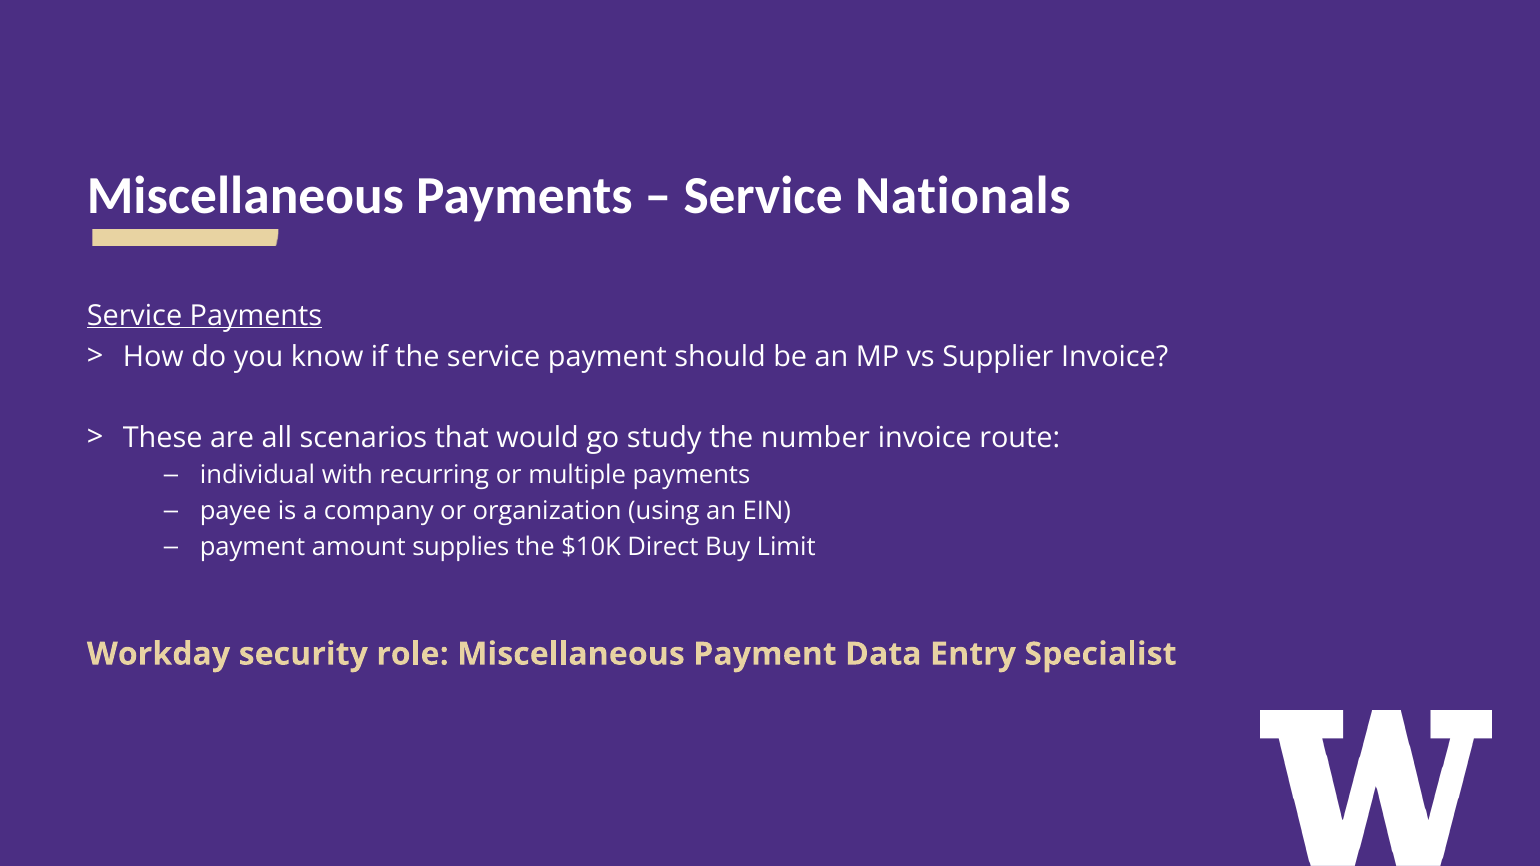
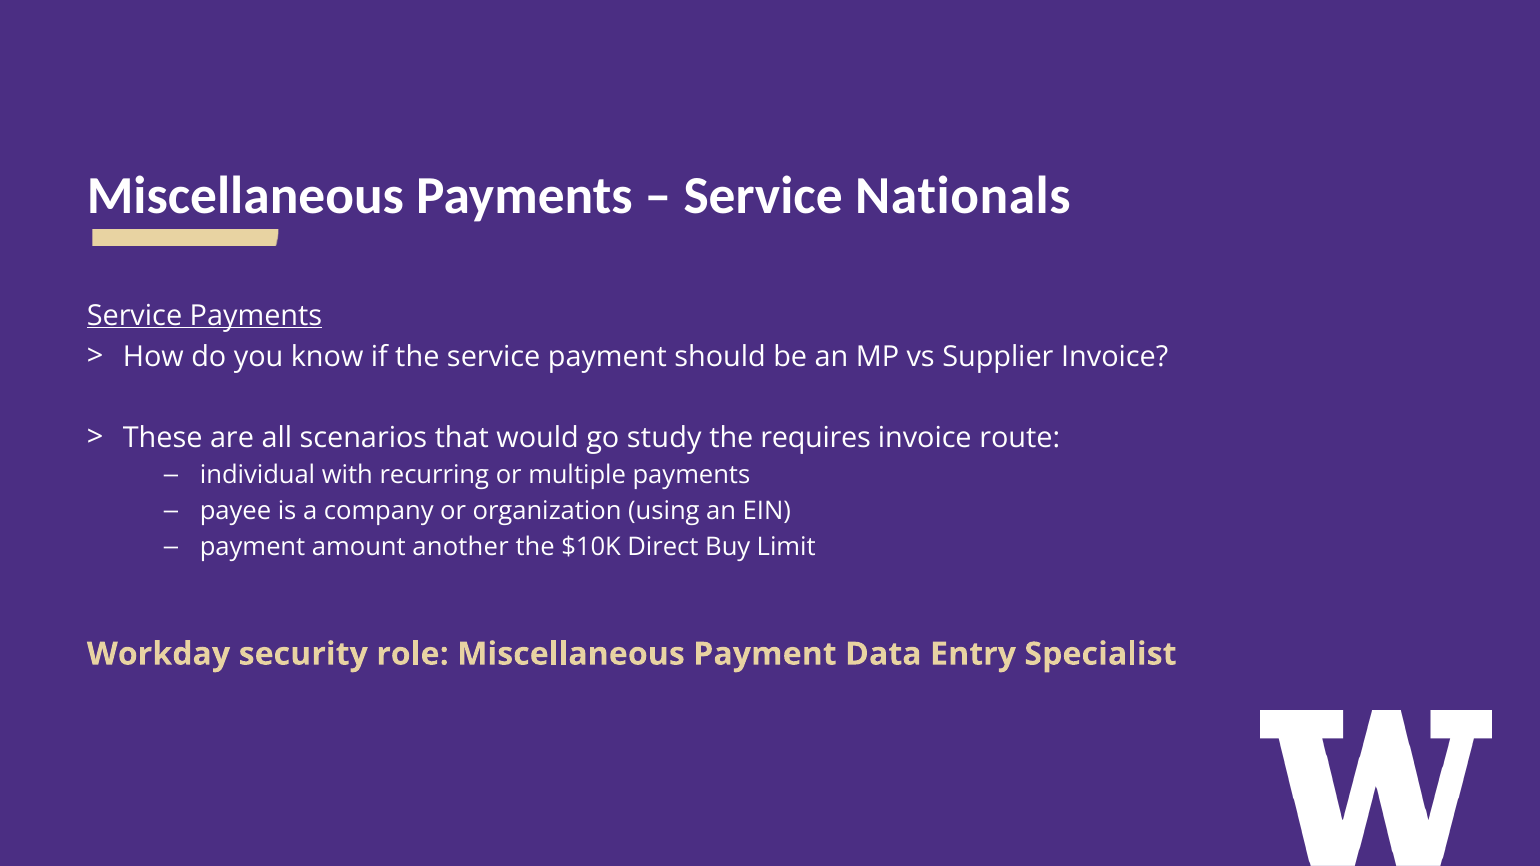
number: number -> requires (816, 438)
supplies: supplies -> another (461, 547)
